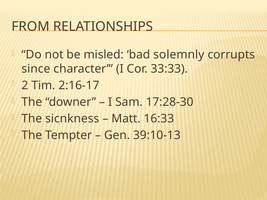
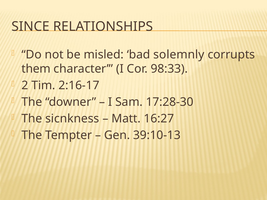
FROM: FROM -> SINCE (31, 27)
since: since -> them (36, 69)
33:33: 33:33 -> 98:33 (169, 69)
16:33: 16:33 -> 16:27 (159, 119)
